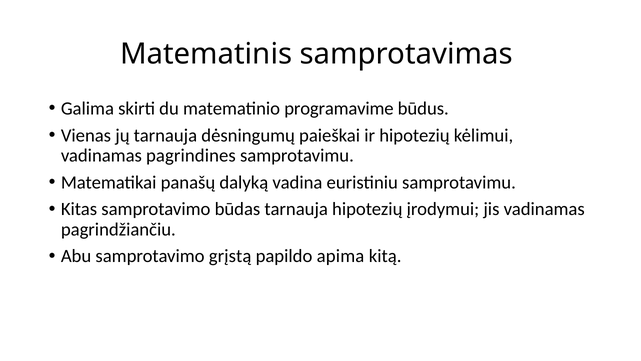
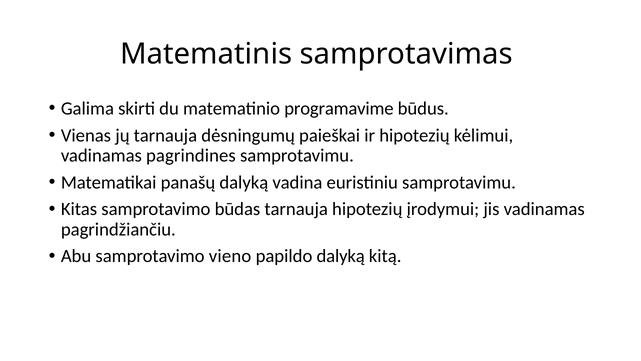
grįstą: grįstą -> vieno (230, 256)
papildo apima: apima -> dalyką (341, 256)
